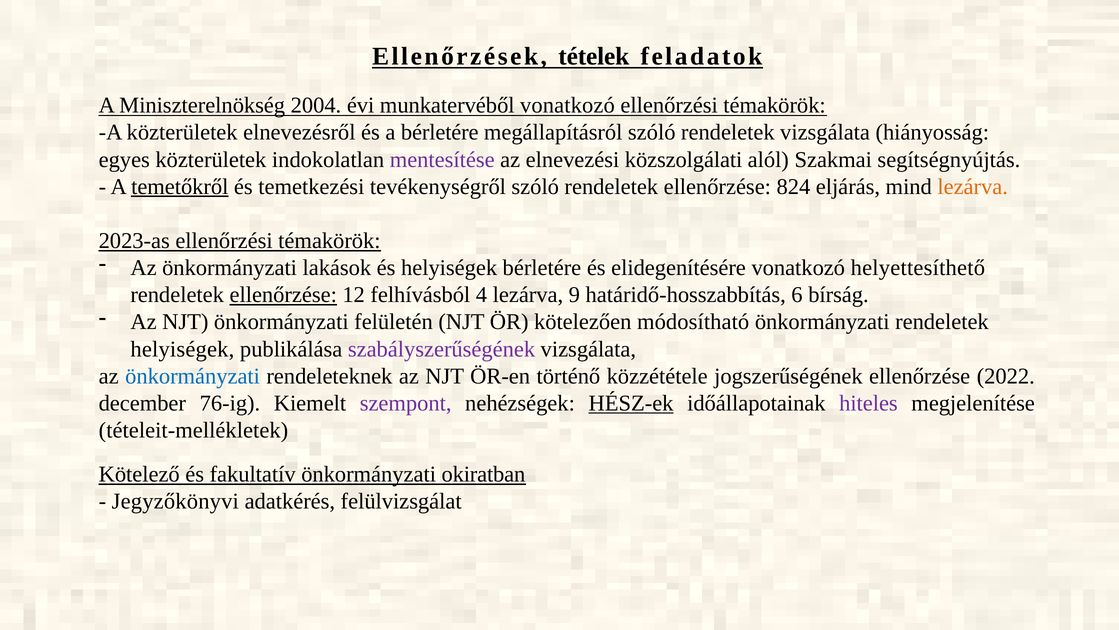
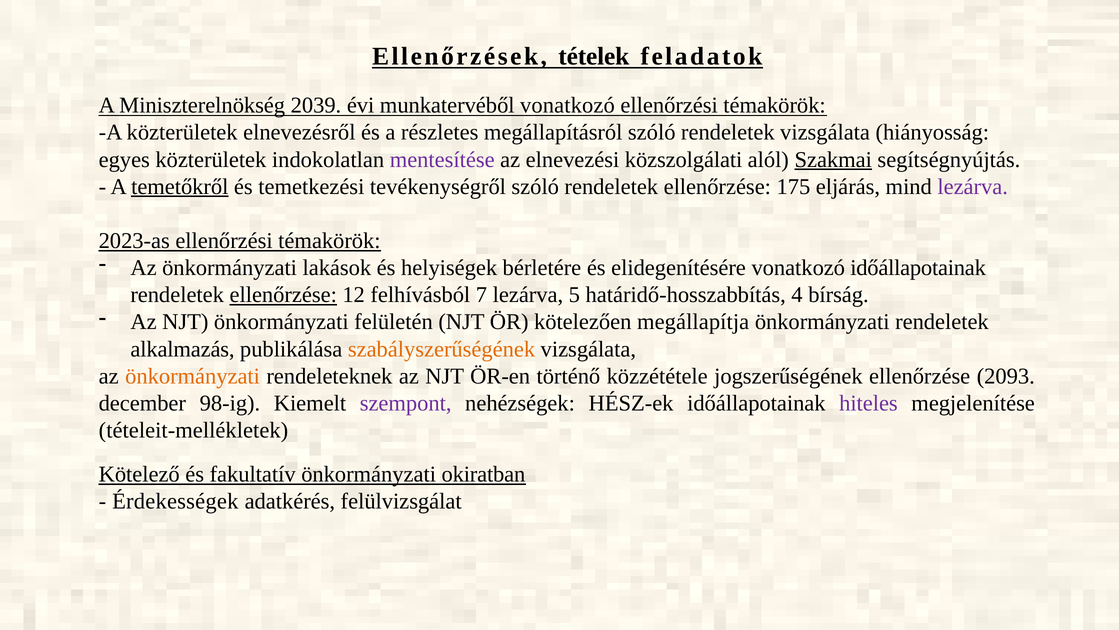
2004: 2004 -> 2039 (316, 105)
a bérletére: bérletére -> részletes (440, 132)
Szakmai underline: none -> present (833, 159)
824: 824 -> 175 (793, 186)
lezárva colour: orange -> purple (973, 186)
vonatkozó helyettesíthető: helyettesíthető -> időállapotainak (918, 268)
4: 4 -> 7 (481, 295)
9: 9 -> 5 (574, 295)
6: 6 -> 4 (797, 295)
módosítható: módosítható -> megállapítja (693, 322)
helyiségek: helyiségek -> alkalmazás (183, 349)
szabályszerűségének colour: purple -> orange (442, 349)
önkormányzati colour: blue -> orange (193, 376)
2022: 2022 -> 2093 (1006, 376)
76-ig: 76-ig -> 98-ig (230, 403)
HÉSZ-ek underline: present -> none (631, 403)
Jegyzőkönyvi: Jegyzőkönyvi -> Érdekességek (175, 501)
